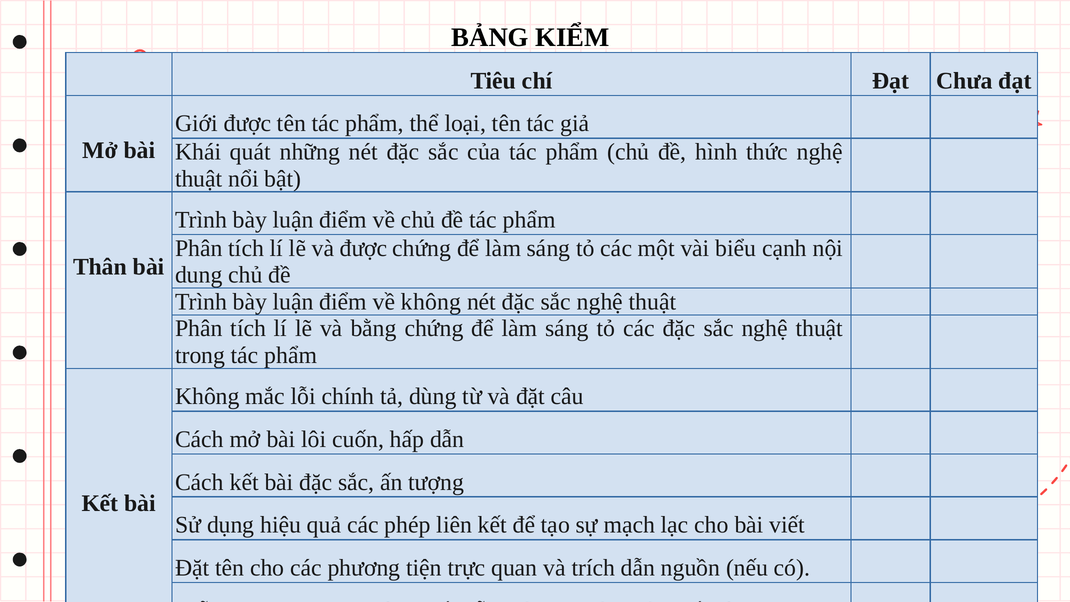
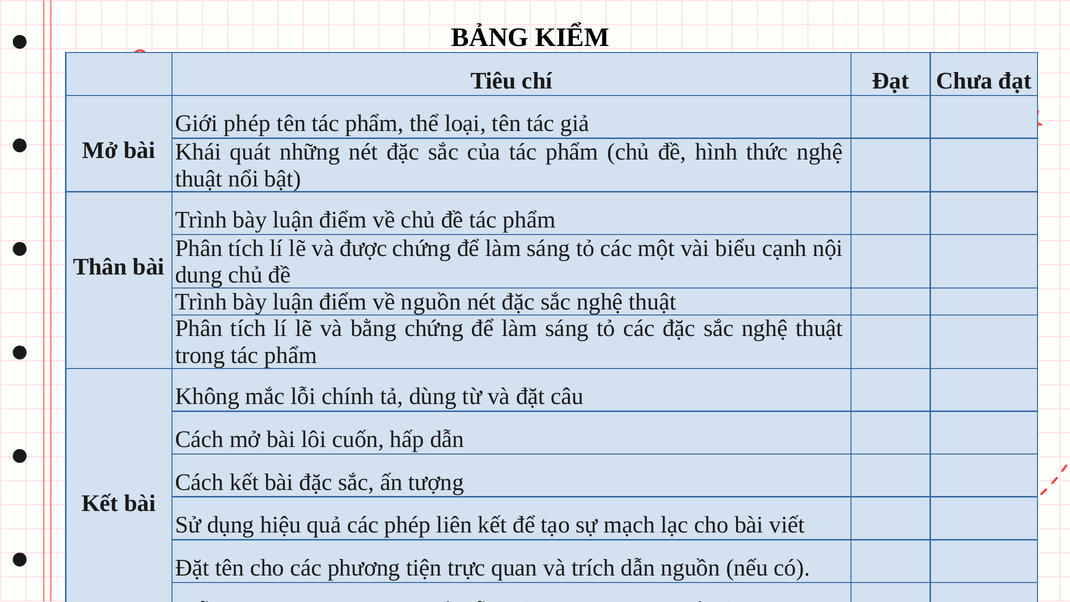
Giới được: được -> phép (247, 124)
về không: không -> nguồn (431, 302)
